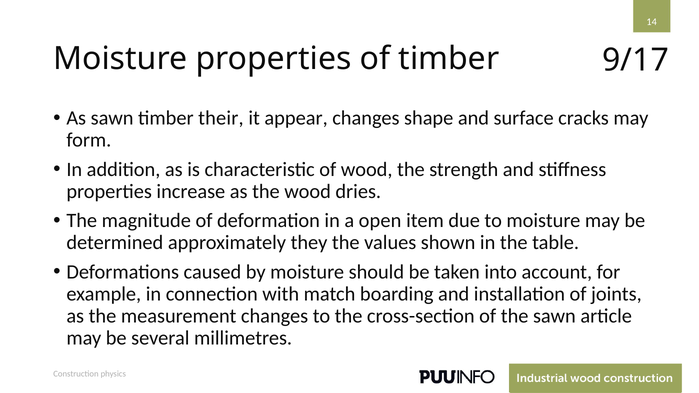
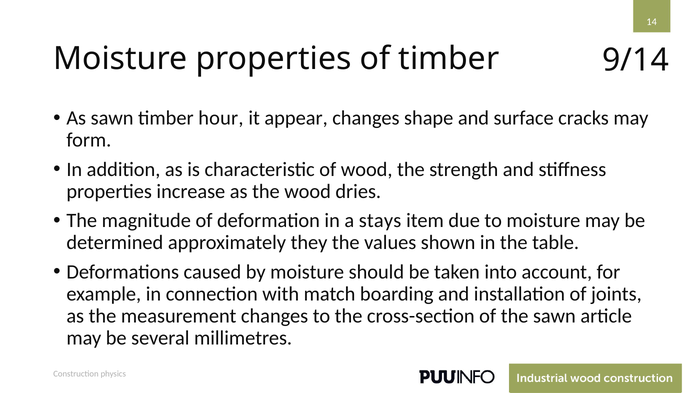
9/17: 9/17 -> 9/14 (635, 60)
their: their -> hour (221, 118)
open: open -> stays (380, 221)
